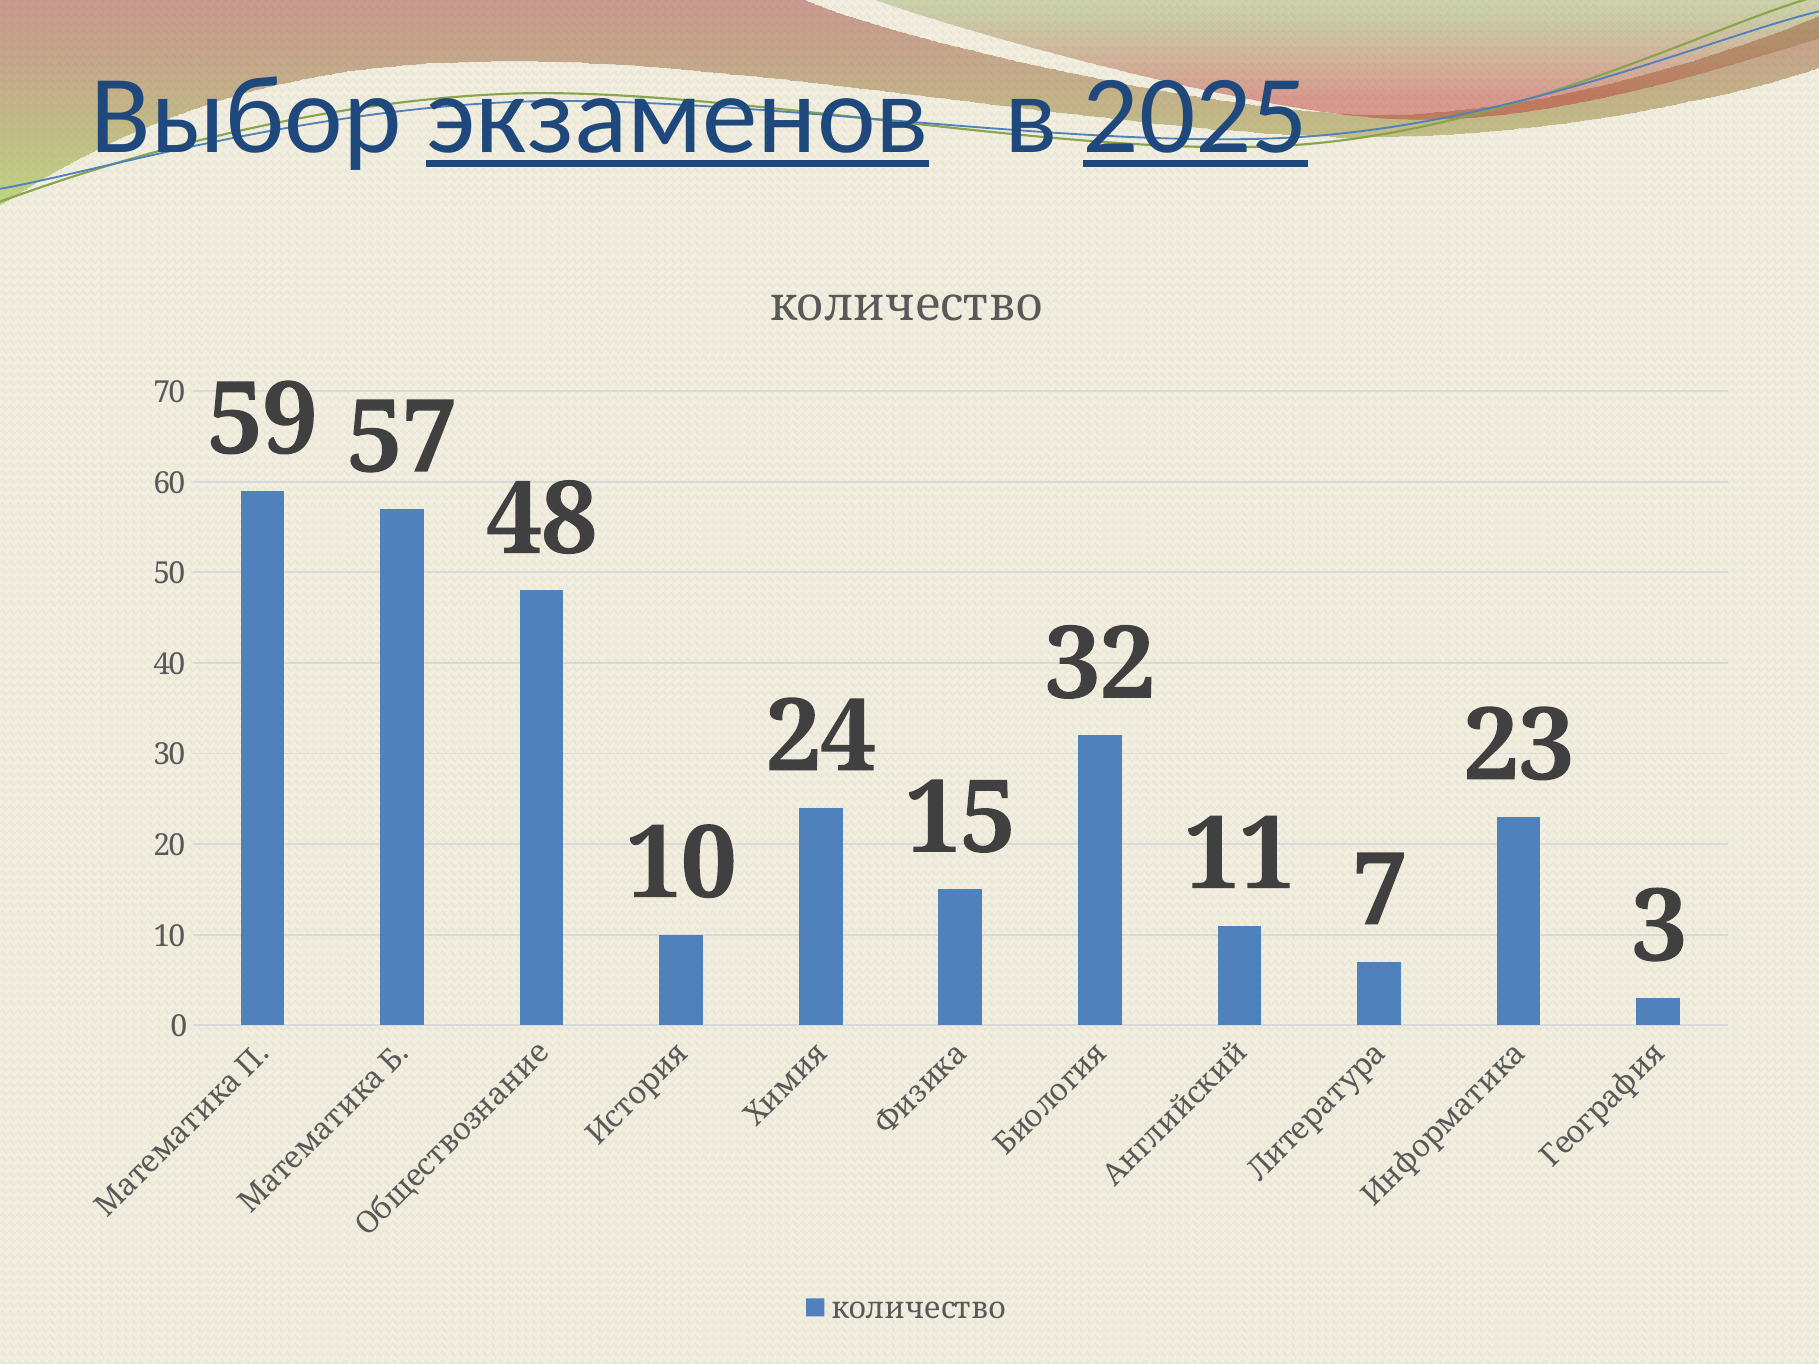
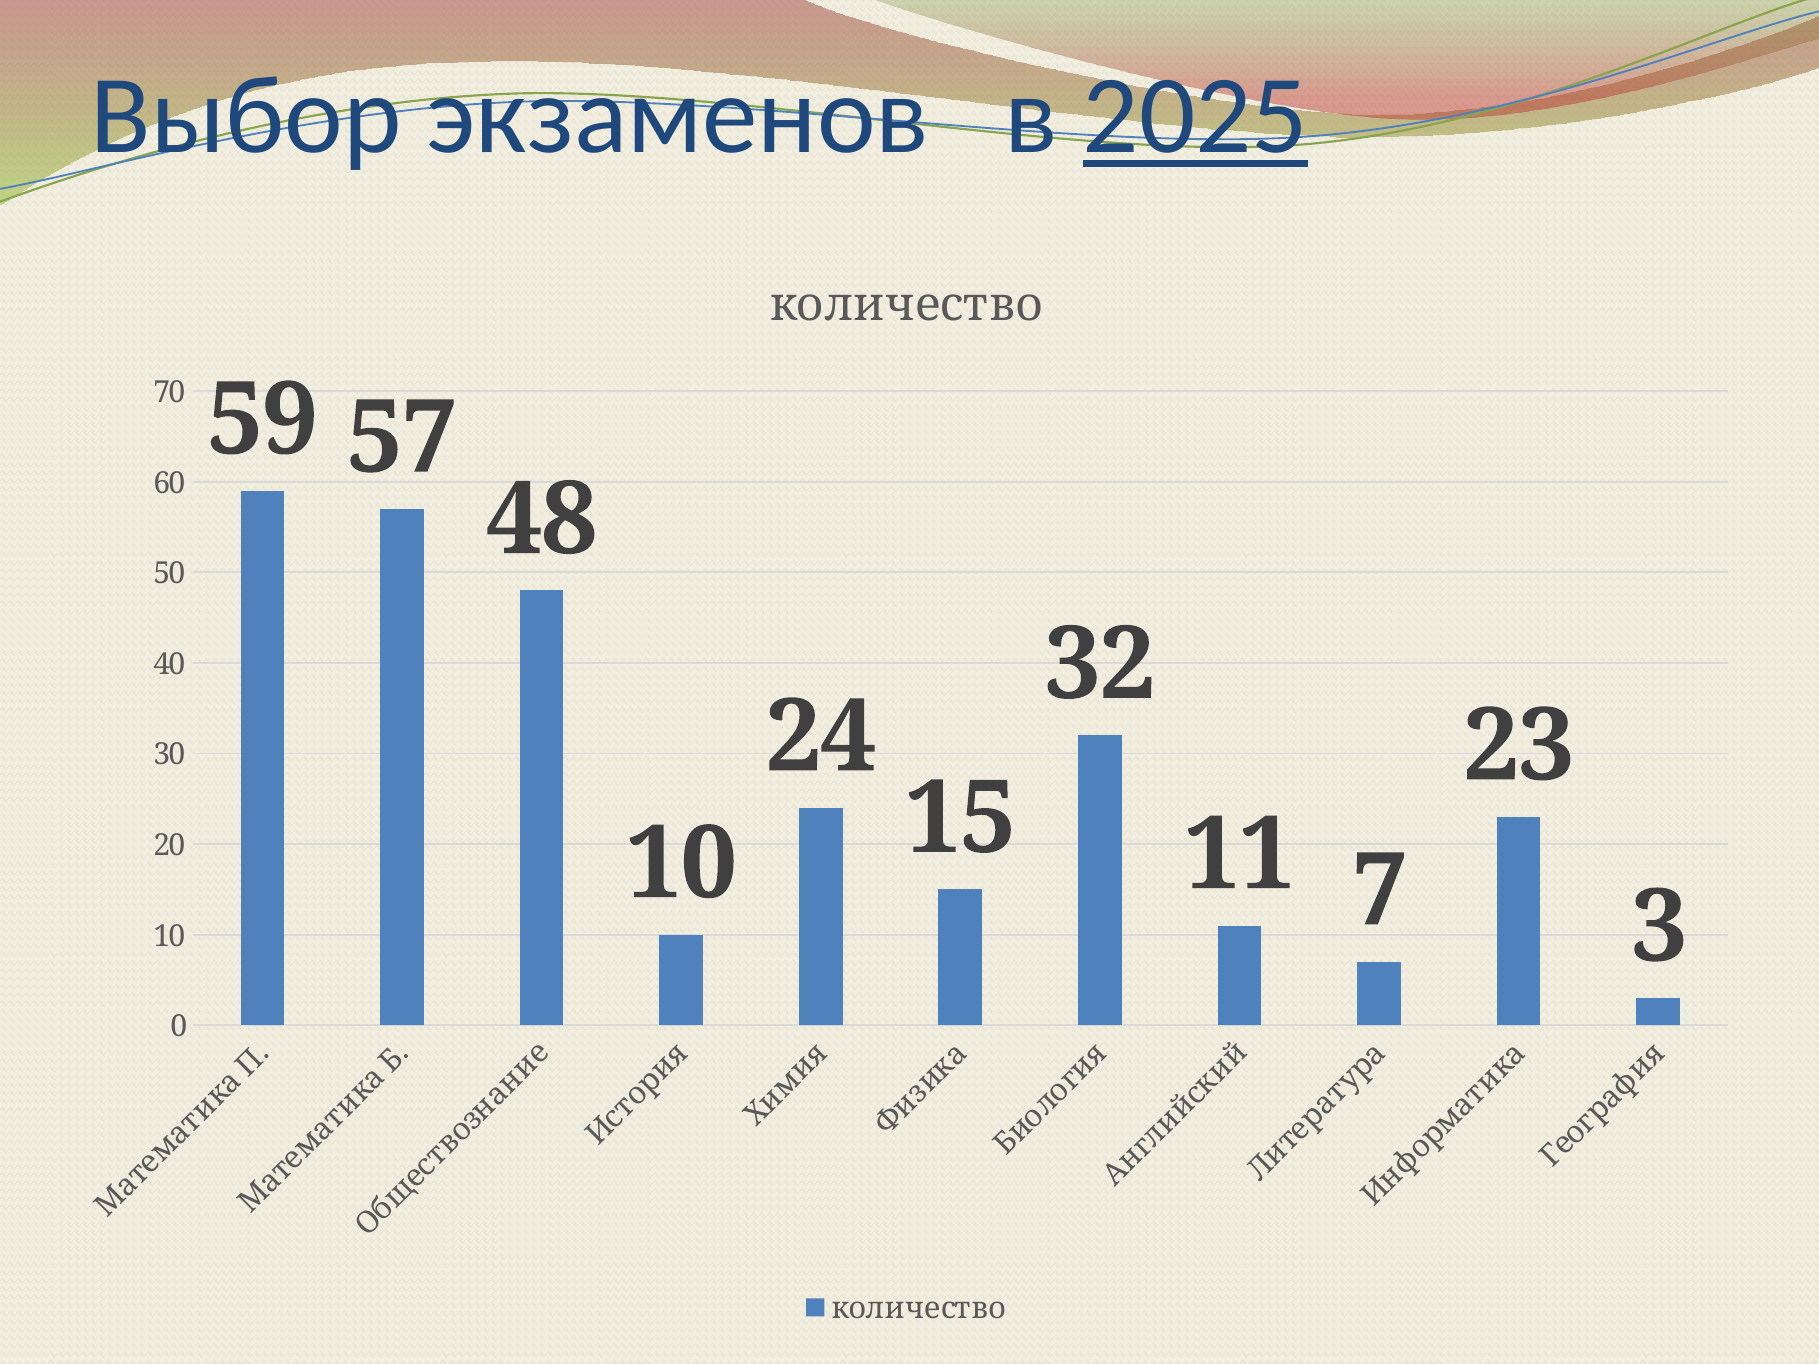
экзаменов underline: present -> none (678, 116)
